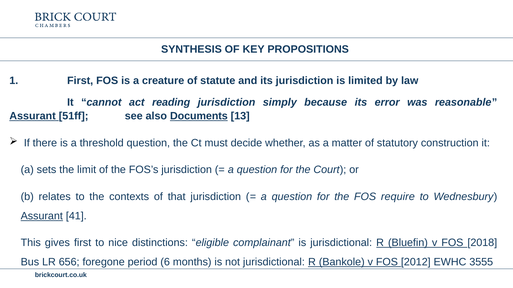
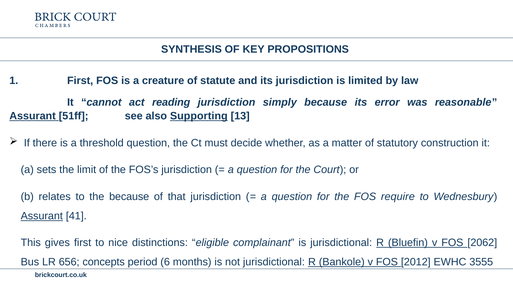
Documents: Documents -> Supporting (199, 116)
the contexts: contexts -> because (129, 197)
2018: 2018 -> 2062 (482, 243)
foregone: foregone -> concepts (104, 262)
